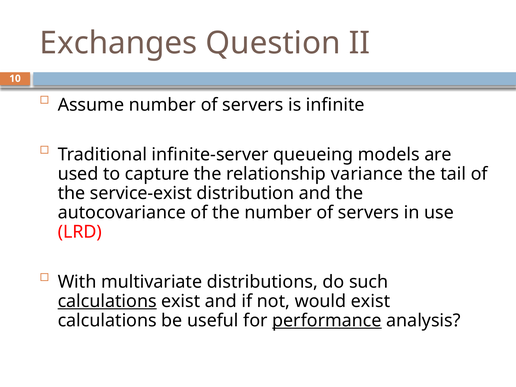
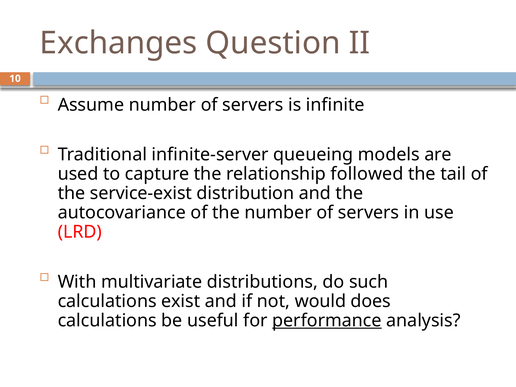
variance: variance -> followed (367, 174)
calculations underline: present -> none (107, 301)
would exist: exist -> does (371, 301)
